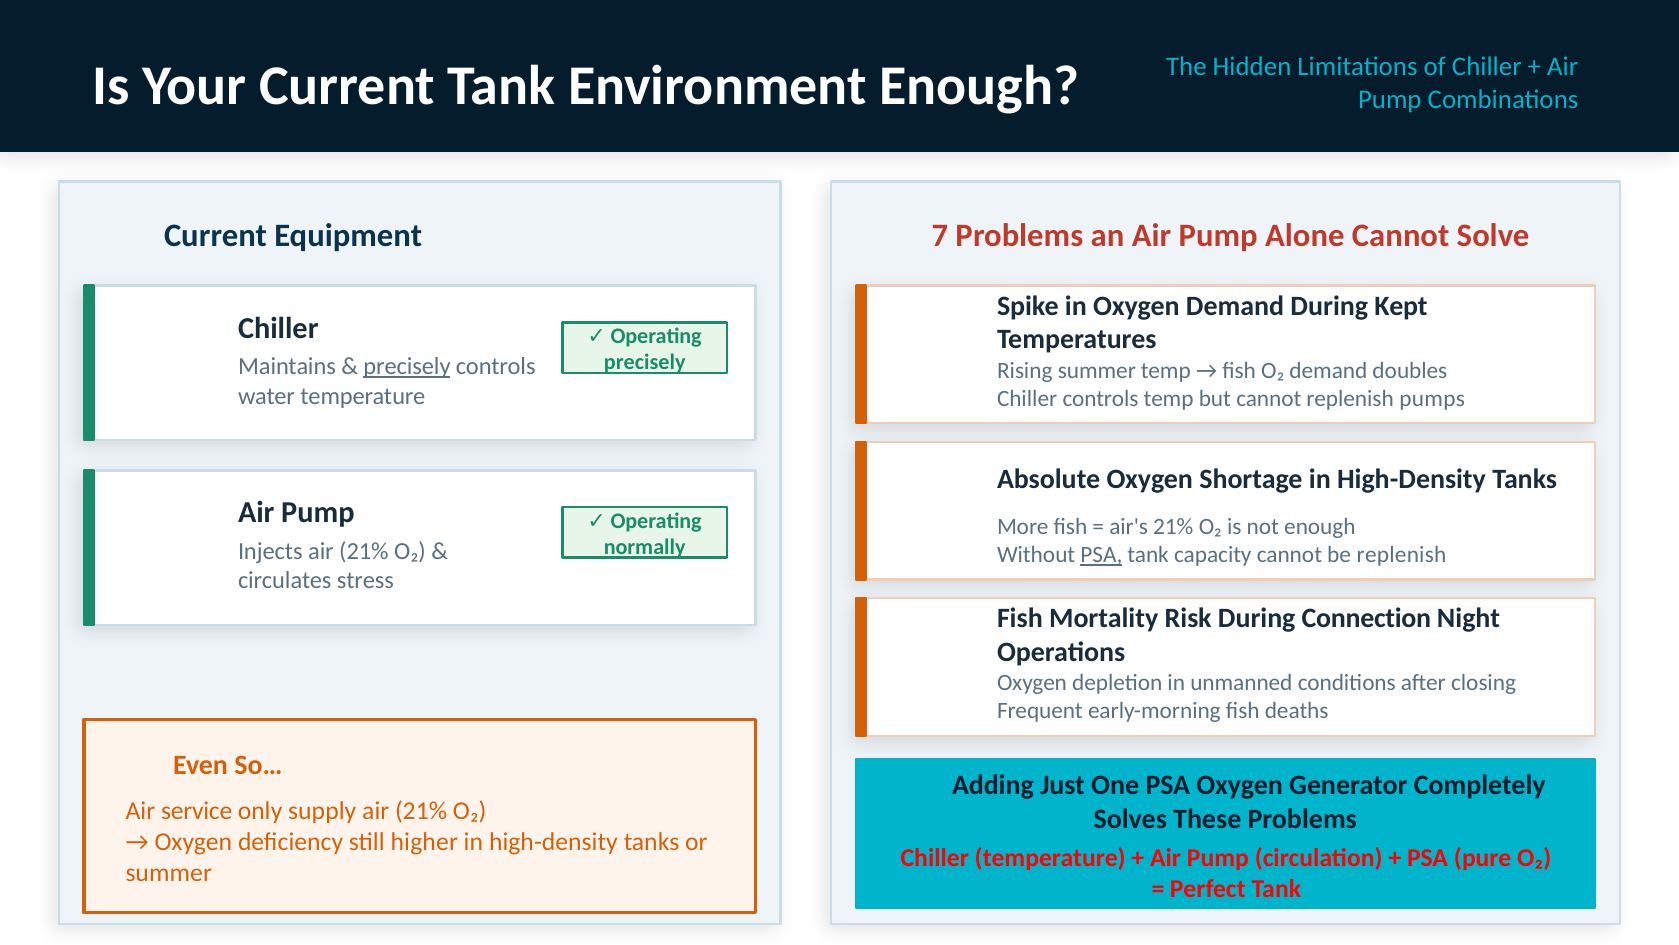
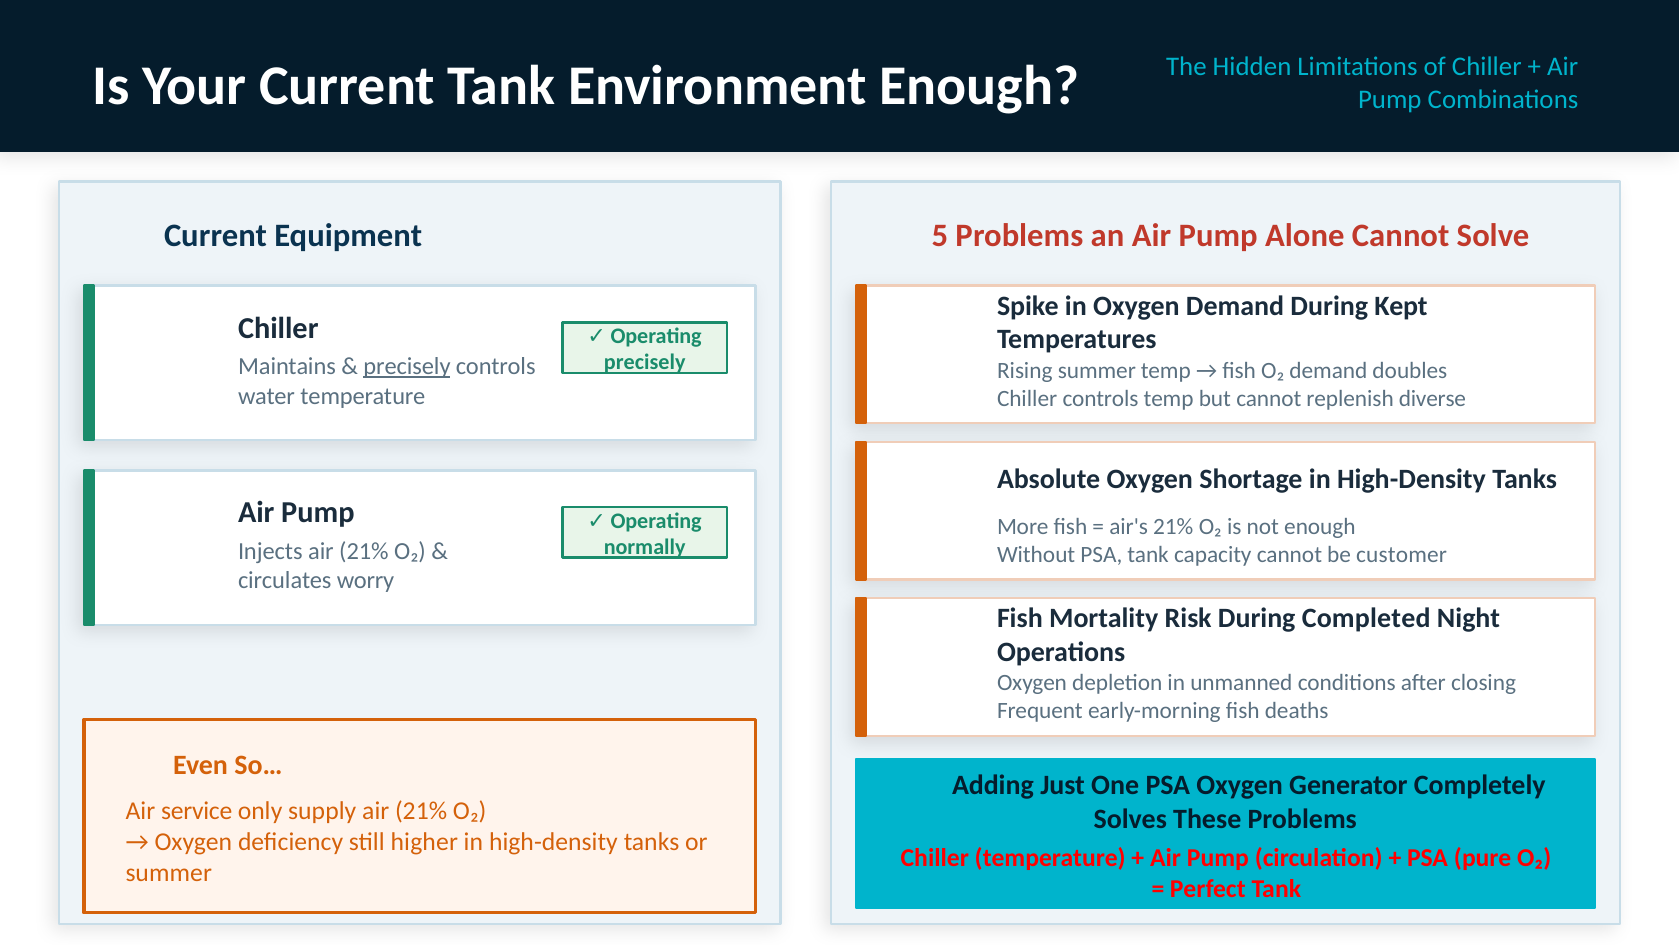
7: 7 -> 5 (940, 236)
pumps: pumps -> diverse (1432, 398)
PSA underline: present -> none (1101, 555)
be replenish: replenish -> customer (1402, 555)
stress: stress -> worry (365, 581)
Connection: Connection -> Completed (1366, 618)
